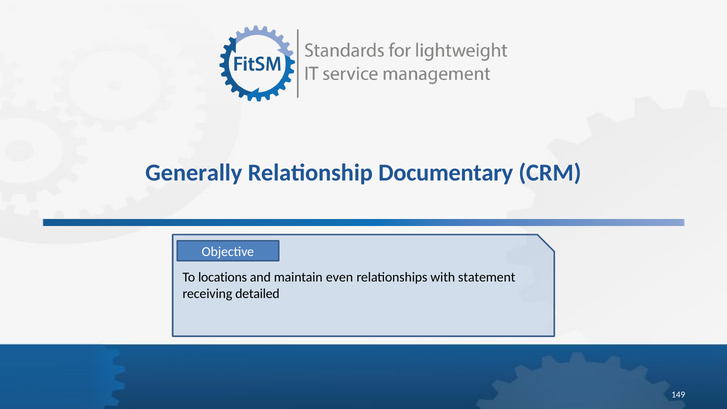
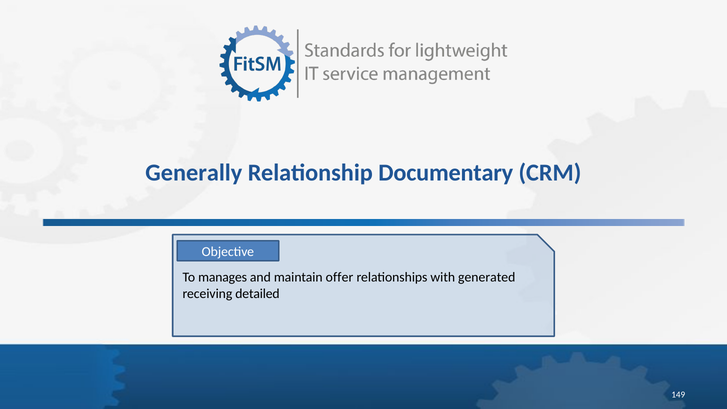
locations: locations -> manages (223, 277)
even: even -> offer (340, 277)
statement: statement -> generated (487, 277)
